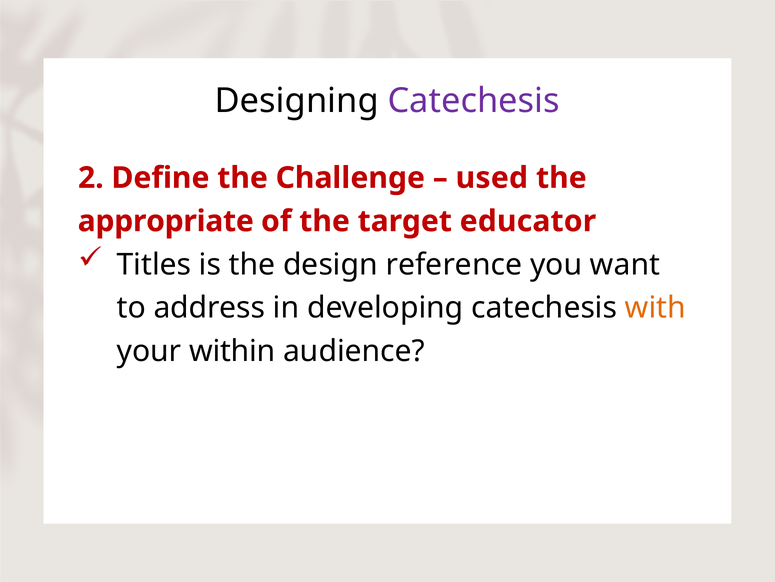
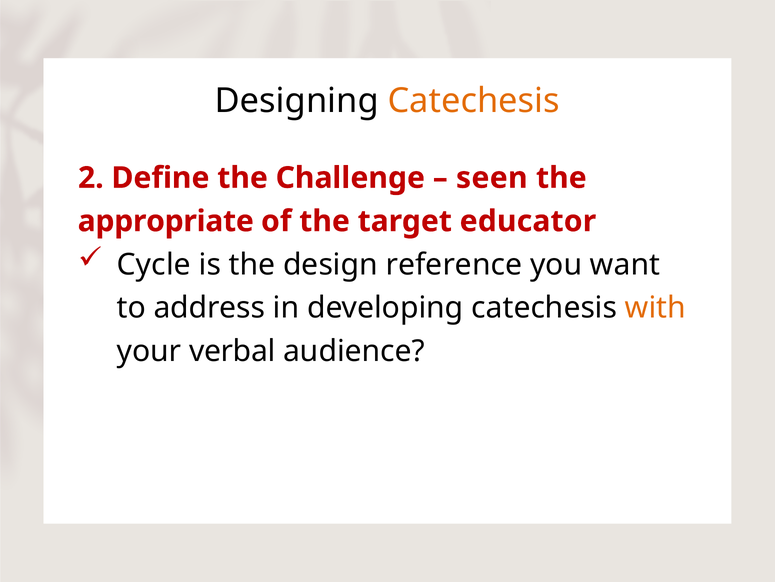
Catechesis colour: purple -> orange (474, 101)
used: used -> seen (492, 178)
Titles: Titles -> Cycle (154, 264)
within: within -> verbal (232, 351)
